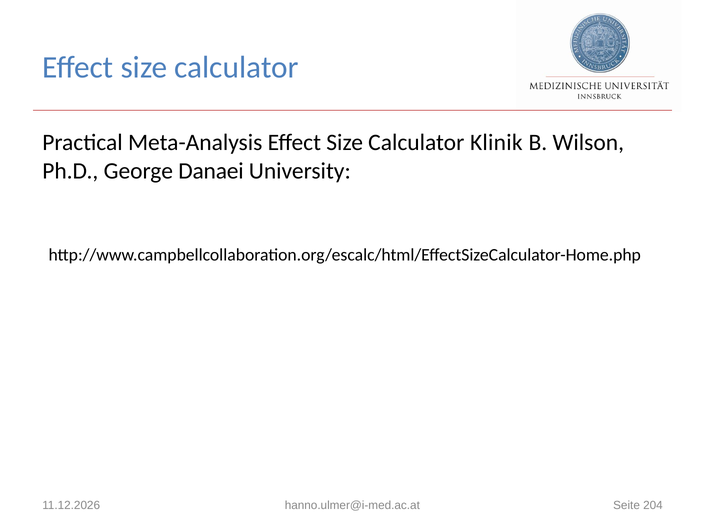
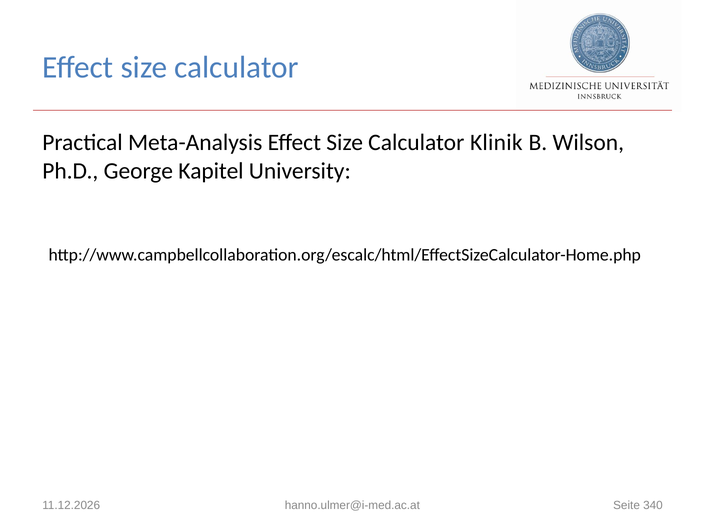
Danaei: Danaei -> Kapitel (211, 171)
204: 204 -> 340 (653, 505)
